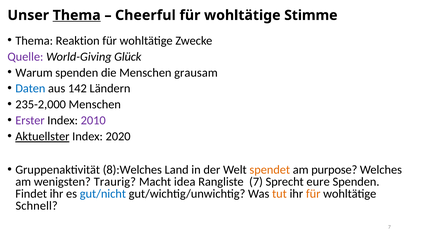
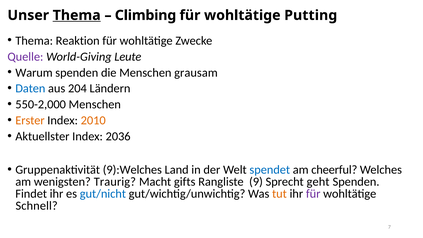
Cheerful: Cheerful -> Climbing (146, 15)
Stimme: Stimme -> Putting (311, 15)
Glück: Glück -> Leute (128, 57)
142: 142 -> 204 (77, 89)
235-2,000: 235-2,000 -> 550-2,000 (41, 105)
Erster colour: purple -> orange (30, 120)
2010 colour: purple -> orange (93, 120)
Aktuellster underline: present -> none (42, 136)
2020: 2020 -> 2036 (118, 136)
8):Welches: 8):Welches -> 9):Welches (132, 170)
spendet colour: orange -> blue (270, 170)
purpose: purpose -> cheerful (334, 170)
idea: idea -> gifts (185, 182)
Rangliste 7: 7 -> 9 (256, 182)
eure: eure -> geht (318, 182)
für colour: orange -> purple (313, 194)
